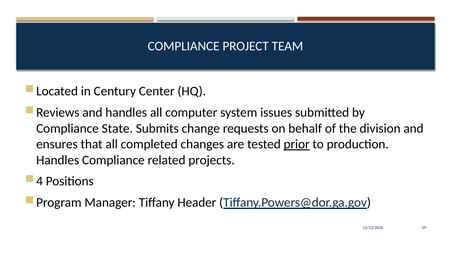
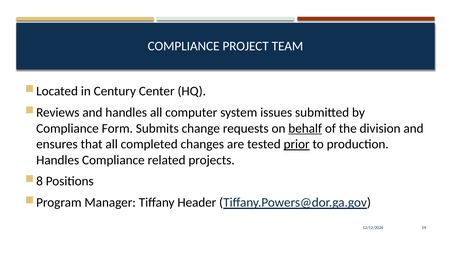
State: State -> Form (117, 128)
behalf underline: none -> present (305, 128)
4: 4 -> 8 (40, 181)
